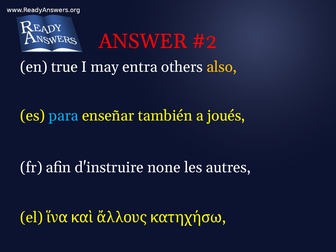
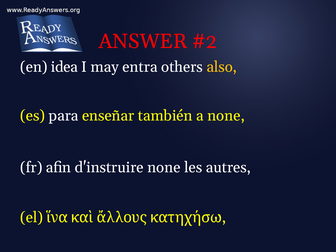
true: true -> idea (64, 67)
para colour: light blue -> white (64, 116)
a joués: joués -> none (226, 116)
